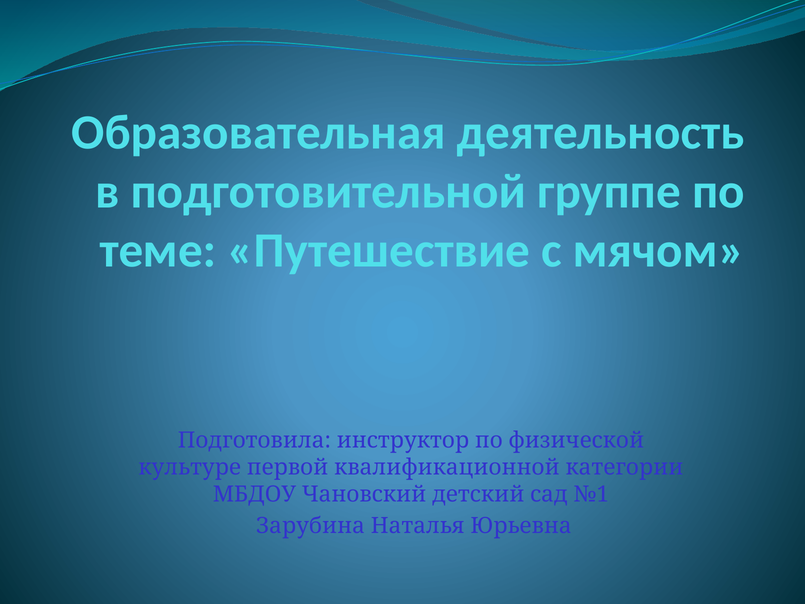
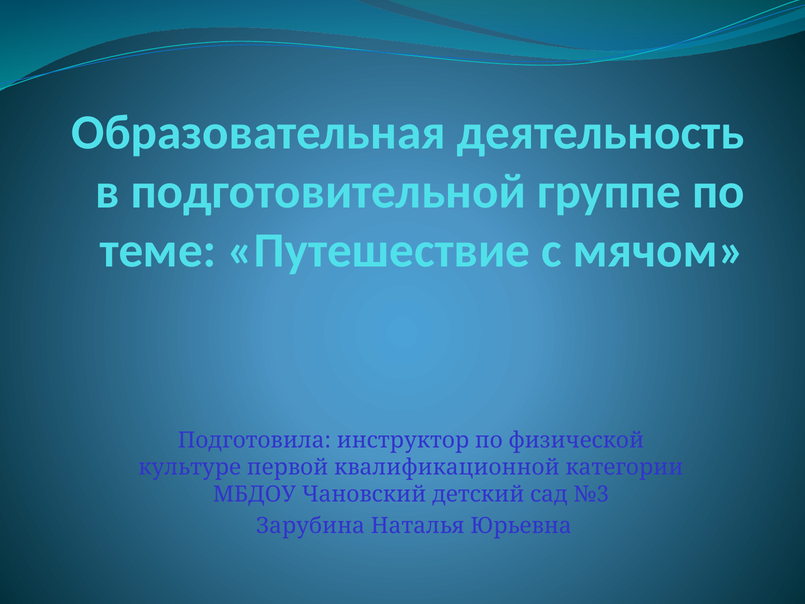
№1: №1 -> №3 (591, 494)
